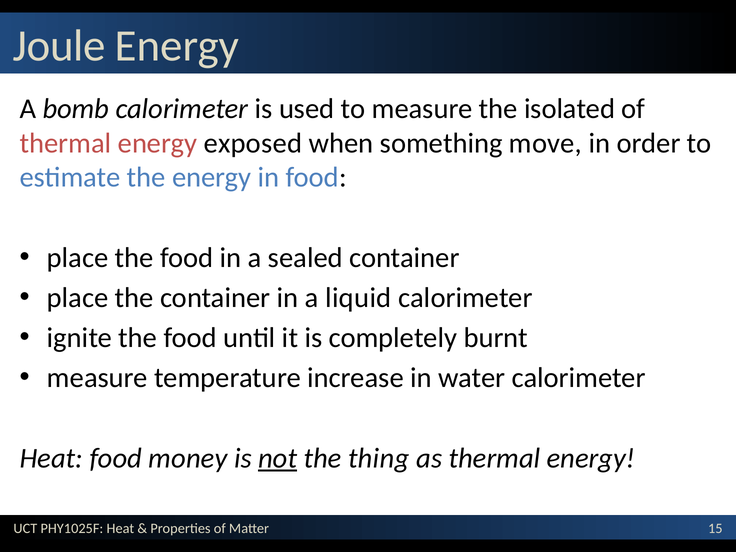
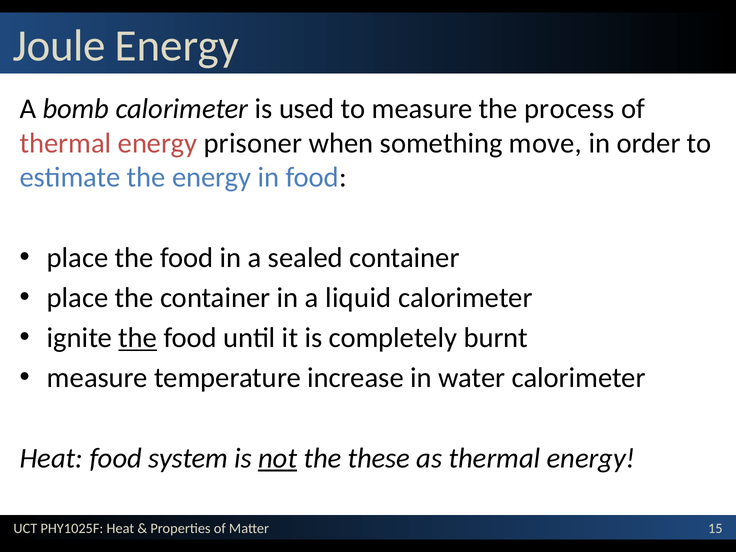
isolated: isolated -> process (569, 109)
exposed: exposed -> prisoner (253, 143)
the underline: none -> present (138, 338)
money: money -> system (188, 458)
thing: thing -> these (379, 458)
